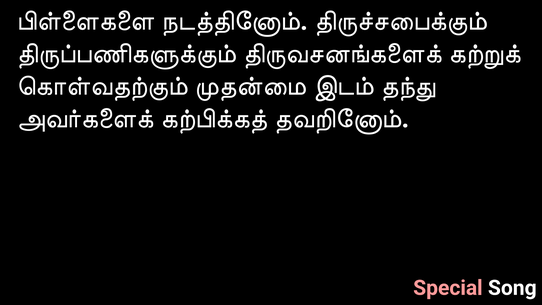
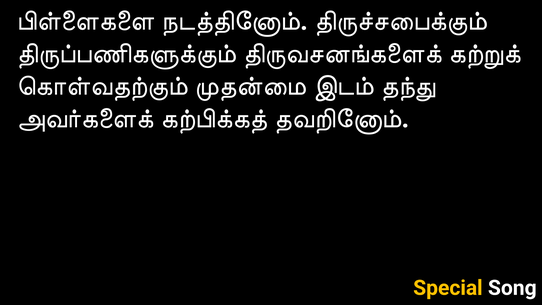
Special colour: pink -> yellow (448, 288)
